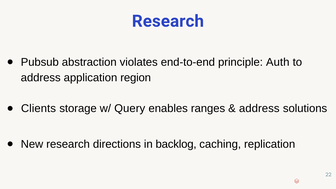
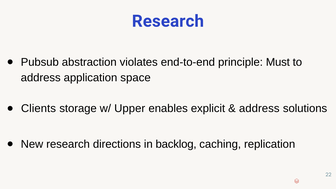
Auth: Auth -> Must (278, 62)
region: region -> space (136, 78)
Query: Query -> Upper (130, 108)
ranges: ranges -> explicit (208, 108)
